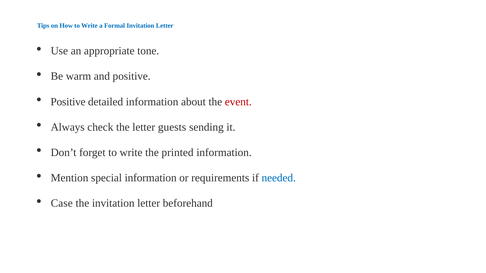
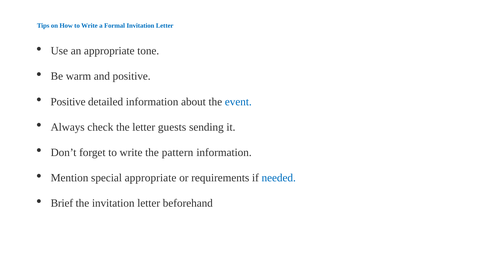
event colour: red -> blue (238, 102)
printed: printed -> pattern (178, 153)
special information: information -> appropriate (151, 178)
Case: Case -> Brief (62, 203)
